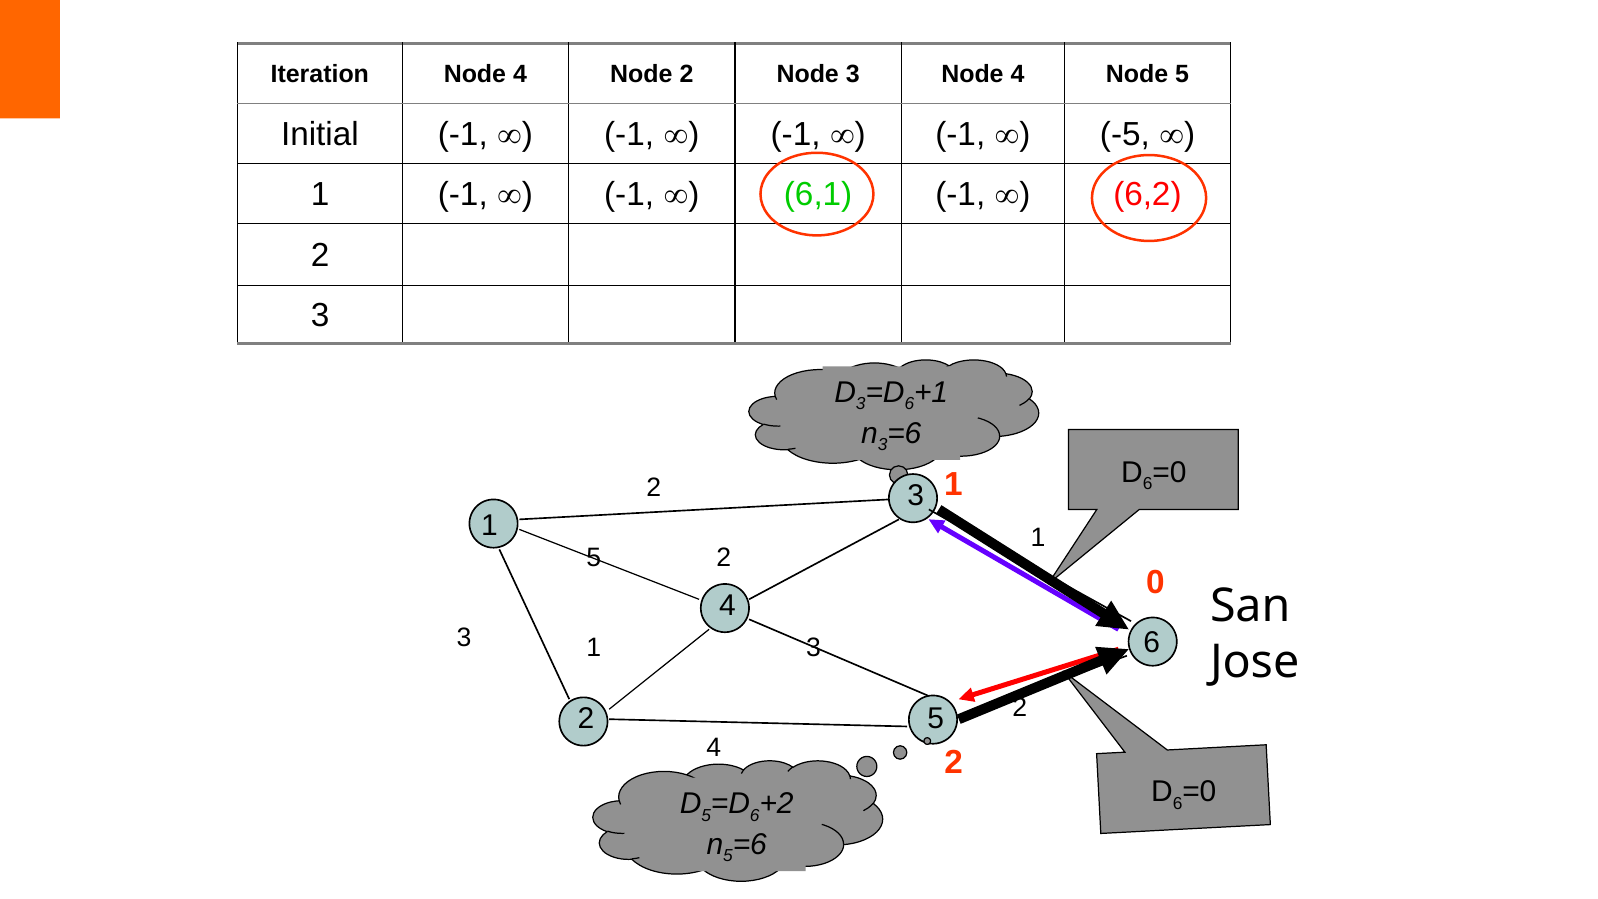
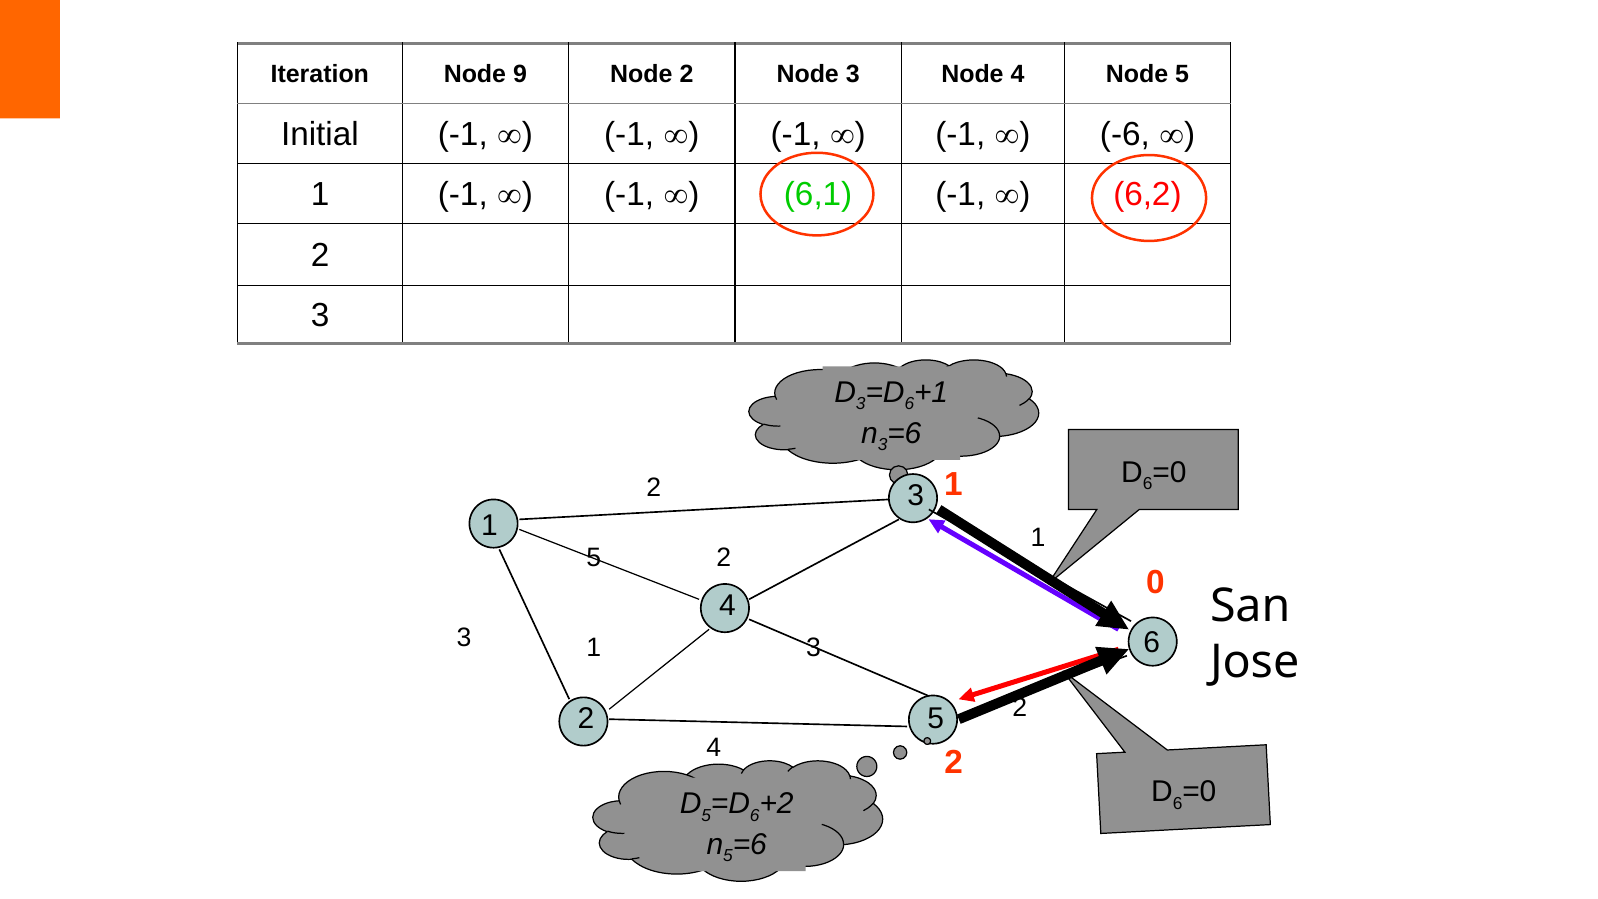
Iteration Node 4: 4 -> 9 (520, 74)
-5: -5 -> -6 (1125, 134)
